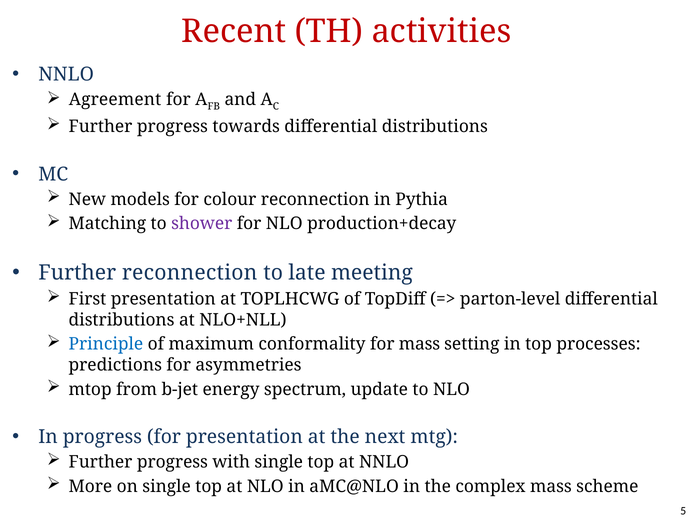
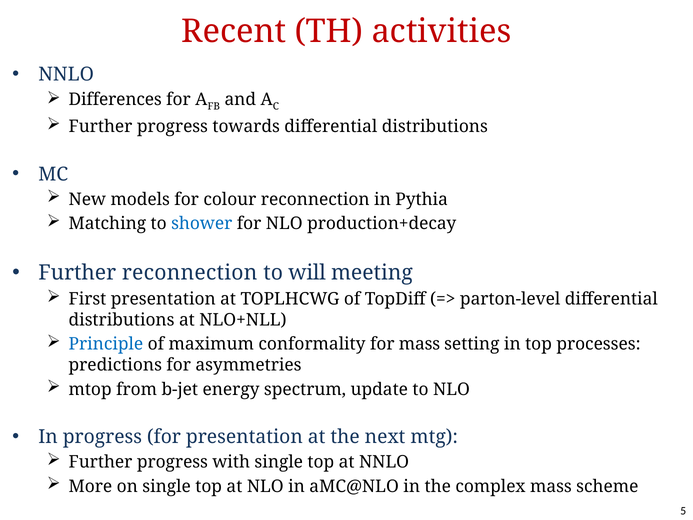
Agreement: Agreement -> Differences (115, 100)
shower colour: purple -> blue (202, 224)
late: late -> will (307, 273)
